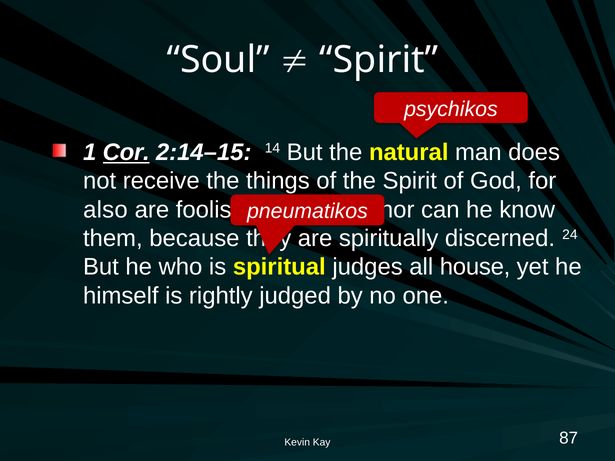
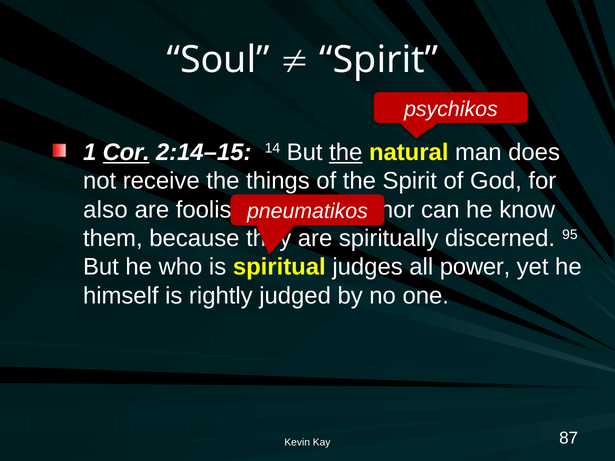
the underline: none -> present (346, 152)
24: 24 -> 95 (570, 235)
house: house -> power (475, 267)
